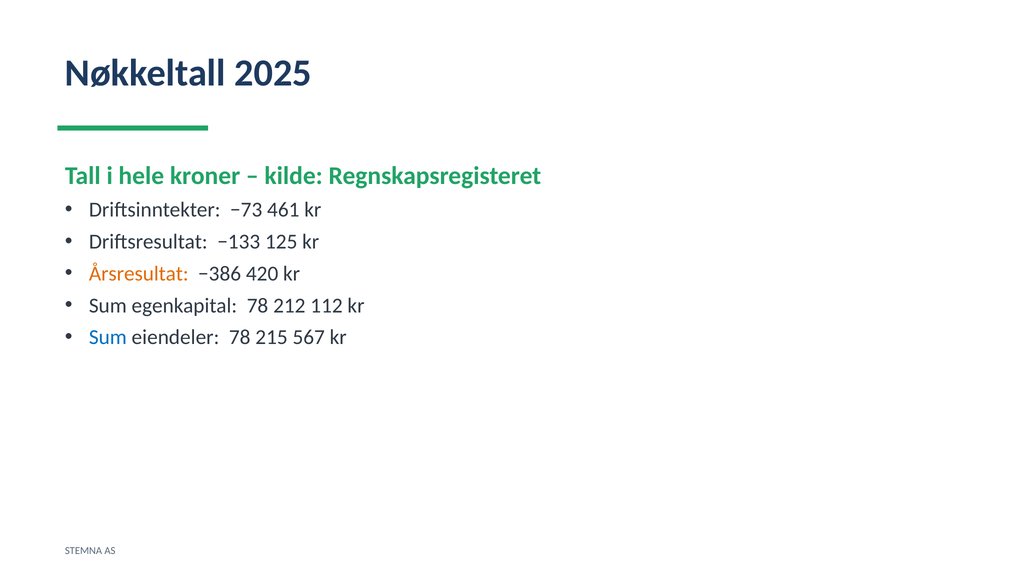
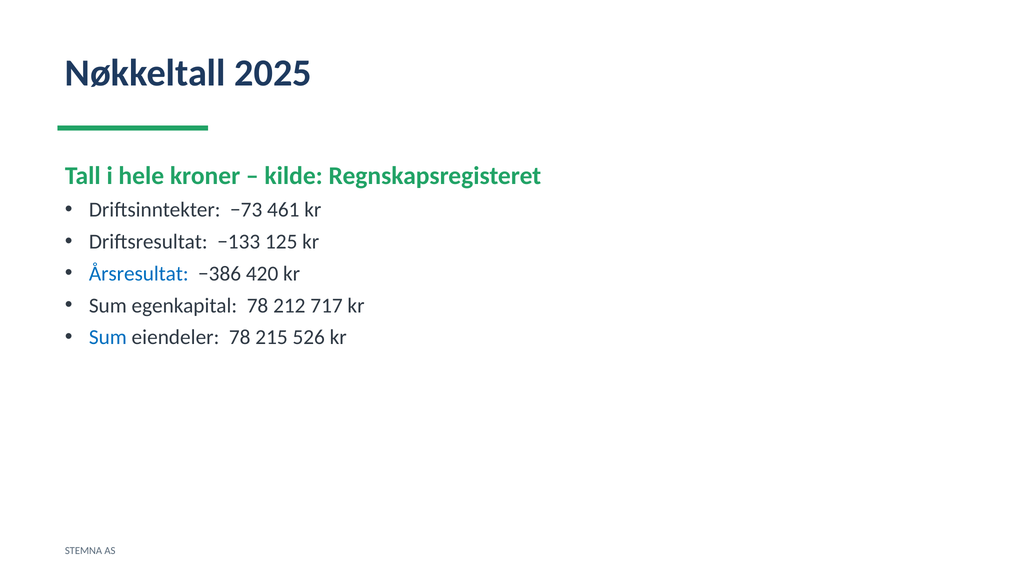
Årsresultat colour: orange -> blue (139, 274)
112: 112 -> 717 (327, 306)
567: 567 -> 526 (309, 338)
